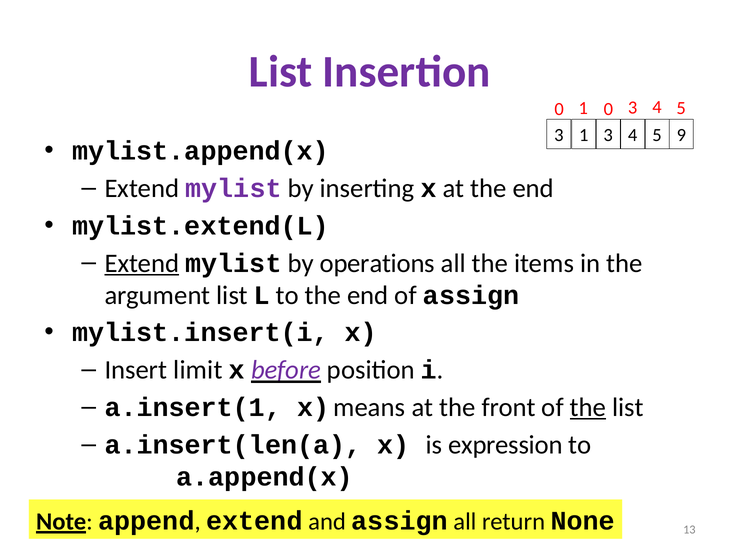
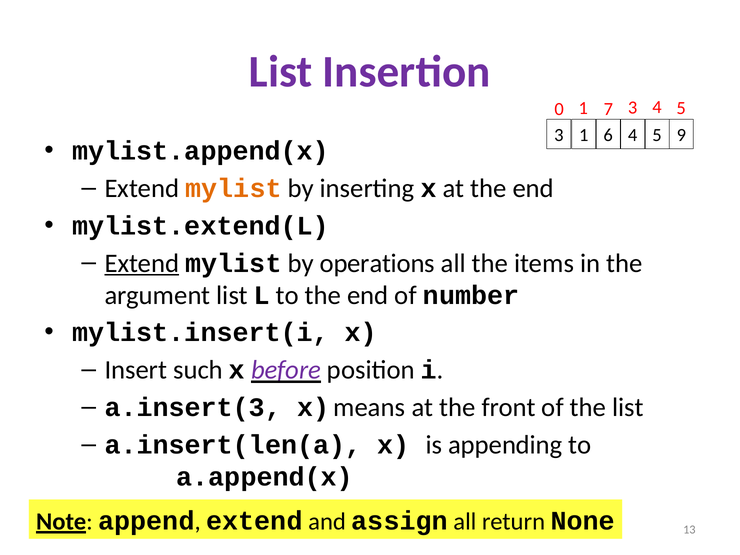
1 0: 0 -> 7 (608, 109)
1 3: 3 -> 6 (608, 135)
mylist colour: purple -> orange (233, 188)
of assign: assign -> number (471, 295)
limit: limit -> such (198, 370)
a.insert(1: a.insert(1 -> a.insert(3 (193, 407)
the underline: present -> none (588, 407)
expression: expression -> appending (505, 445)
